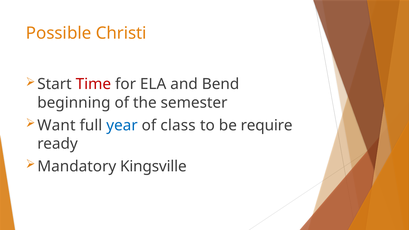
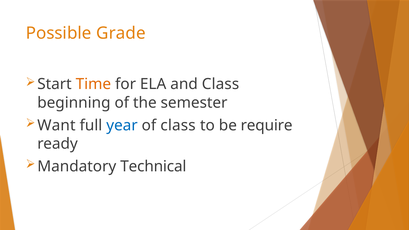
Christi: Christi -> Grade (121, 33)
Time colour: red -> orange (93, 84)
and Bend: Bend -> Class (220, 84)
Kingsville: Kingsville -> Technical (153, 166)
